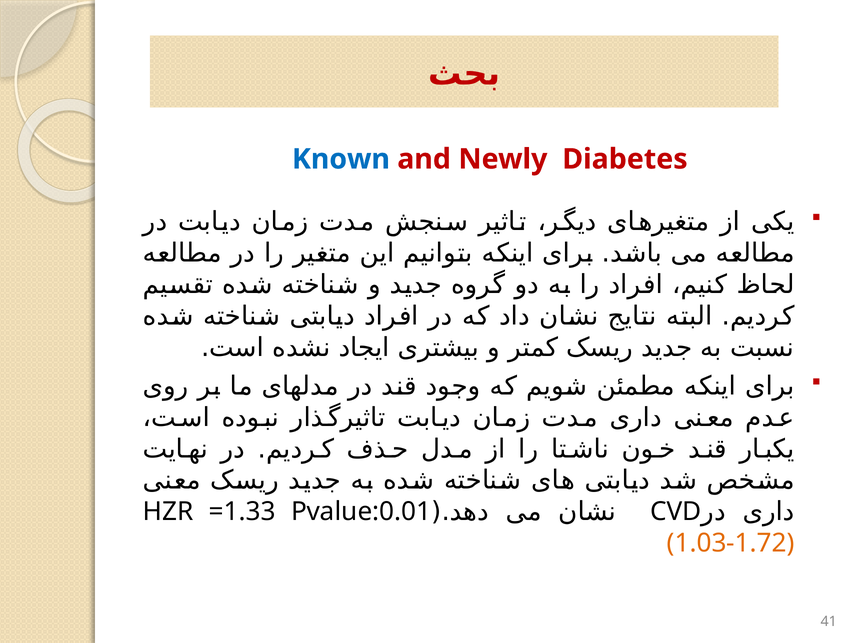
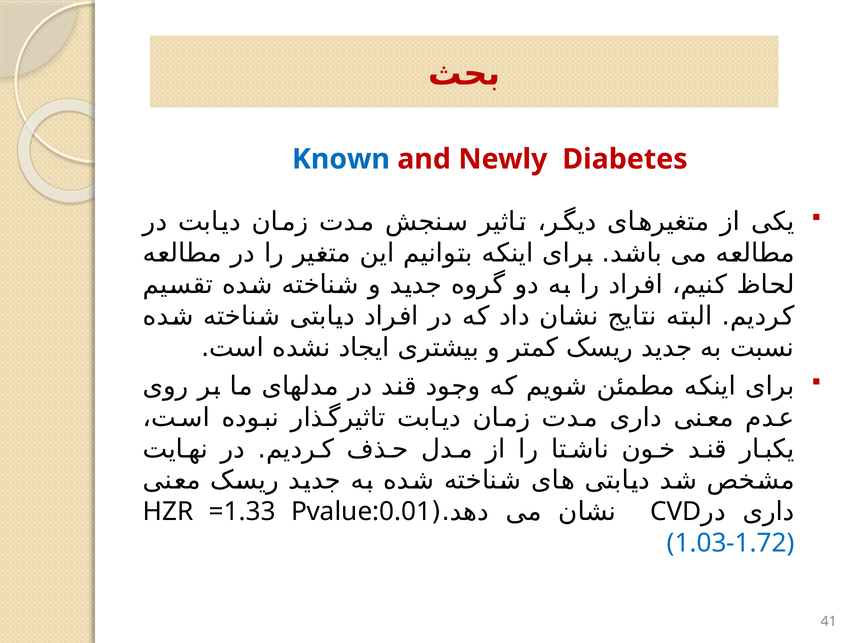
1.03-1.72 colour: orange -> blue (731, 543)
